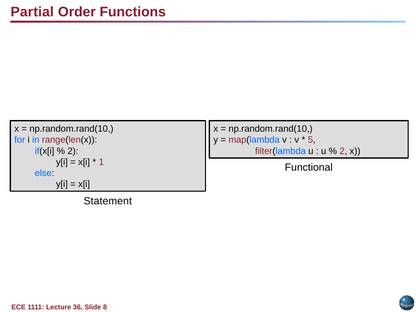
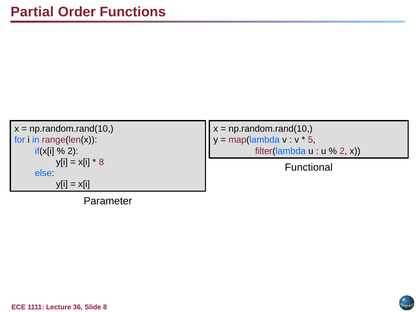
1: 1 -> 8 (101, 162)
Statement: Statement -> Parameter (108, 201)
